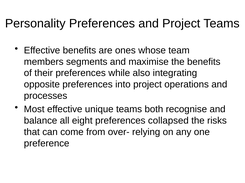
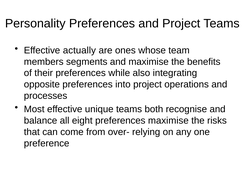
Effective benefits: benefits -> actually (79, 50)
preferences collapsed: collapsed -> maximise (168, 121)
